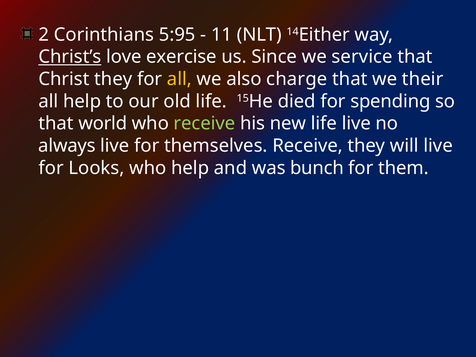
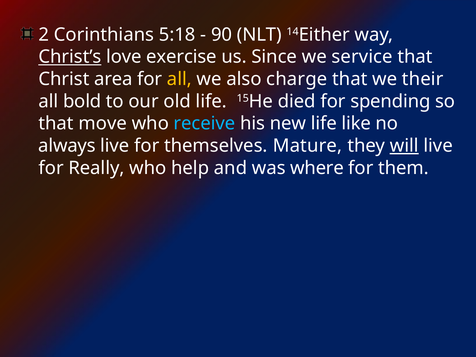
5:95: 5:95 -> 5:18 (177, 35)
11: 11 -> 90 (222, 35)
Christ they: they -> area (113, 79)
all help: help -> bold (82, 101)
world: world -> move (103, 124)
receive colour: light green -> light blue (204, 124)
life live: live -> like (356, 124)
themselves Receive: Receive -> Mature (307, 146)
will underline: none -> present (404, 146)
Looks: Looks -> Really (96, 168)
bunch: bunch -> where (317, 168)
